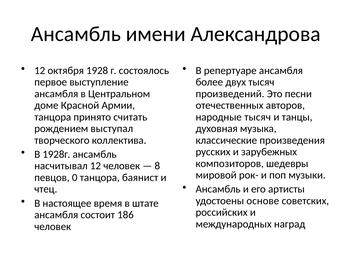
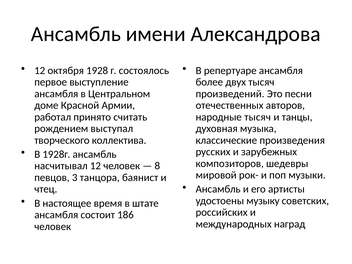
танцора: танцора -> работал (53, 117)
0: 0 -> 3 (75, 178)
основе: основе -> музыку (263, 201)
